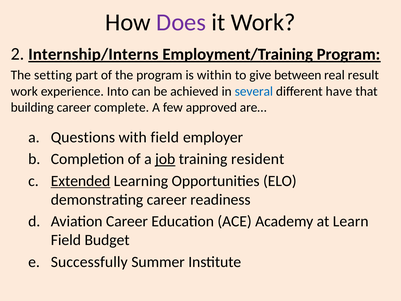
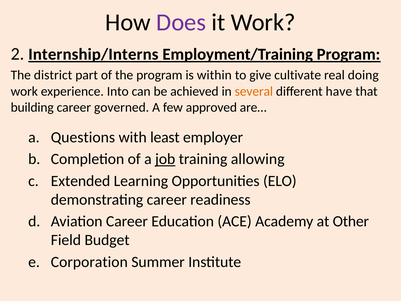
setting: setting -> district (53, 75)
between: between -> cultivate (298, 75)
result: result -> doing (363, 75)
several colour: blue -> orange (254, 91)
complete: complete -> governed (122, 107)
with field: field -> least (165, 137)
resident: resident -> allowing (258, 159)
Extended underline: present -> none (81, 181)
Learn: Learn -> Other (351, 221)
Successfully: Successfully -> Corporation (89, 262)
